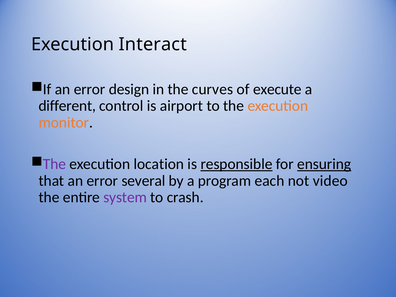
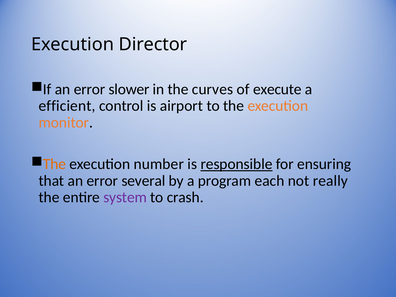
Interact: Interact -> Director (153, 44)
design: design -> slower (129, 89)
different: different -> efficient (67, 106)
The colour: purple -> orange (54, 164)
location: location -> number (159, 164)
ensuring underline: present -> none (324, 164)
video: video -> really (330, 181)
